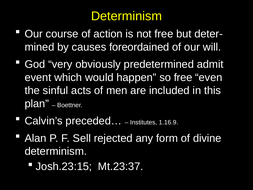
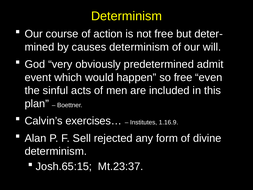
causes foreordained: foreordained -> determinism (139, 47)
preceded…: preceded… -> exercises… (94, 121)
Josh.23:15: Josh.23:15 -> Josh.65:15 (64, 166)
